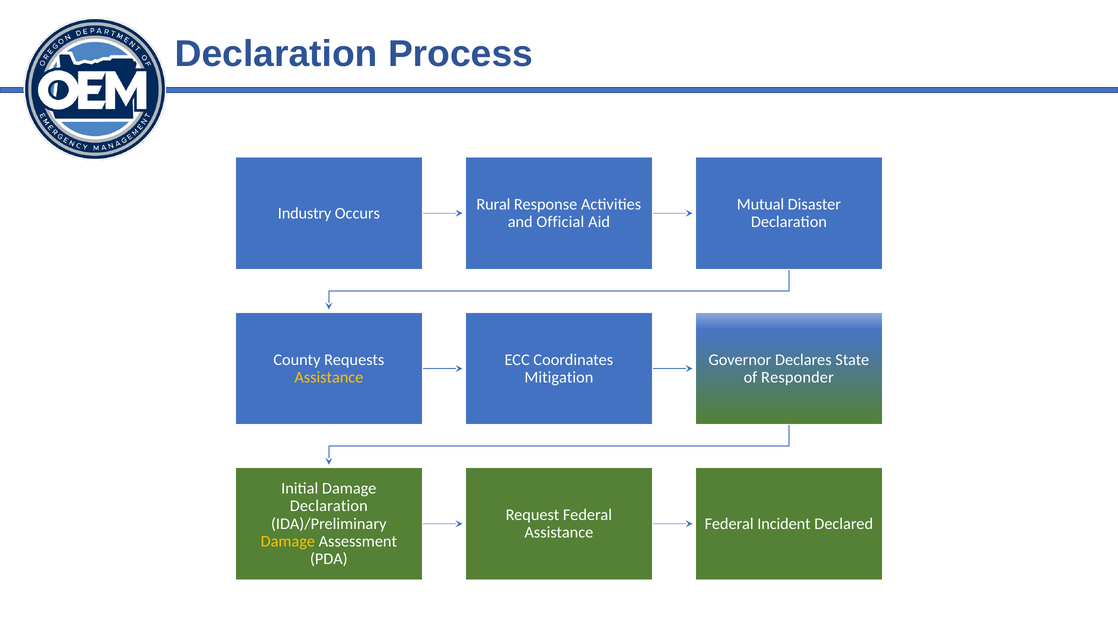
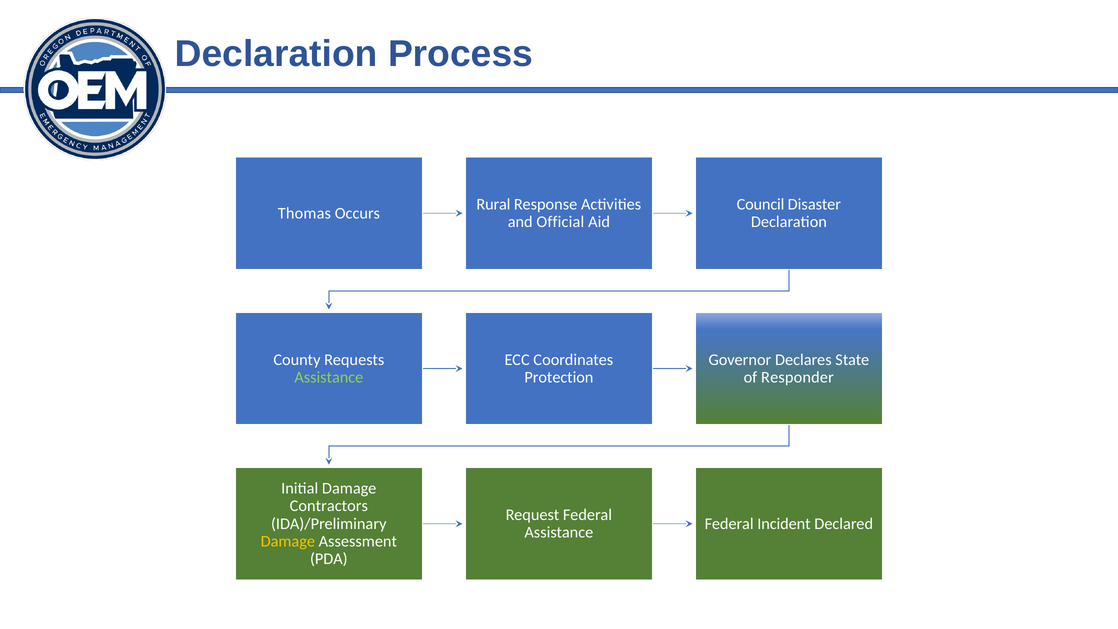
Mutual: Mutual -> Council (761, 204)
Industry: Industry -> Thomas (304, 213)
Assistance colour: yellow -> light green (329, 377)
Mitigation: Mitigation -> Protection (559, 377)
Declaration: Declaration -> Contractors (329, 506)
